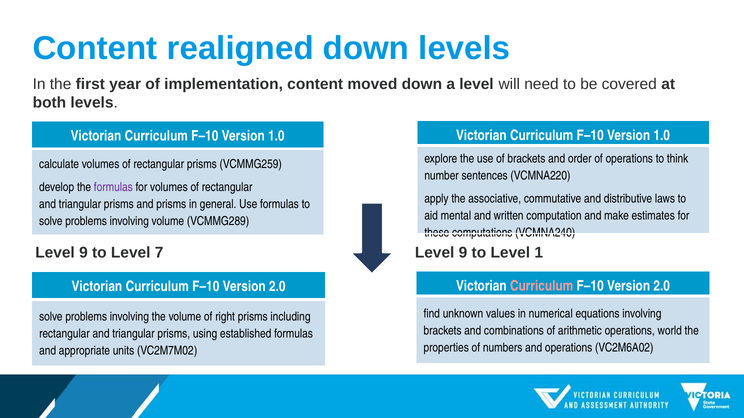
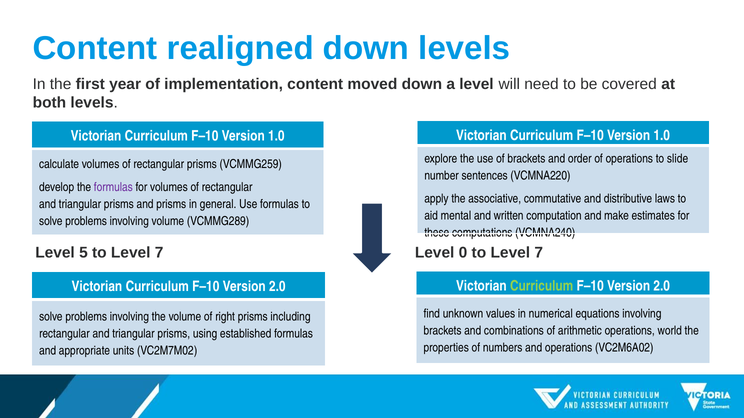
think: think -> slide (678, 159)
9: 9 -> 5 (83, 253)
9: 9 -> 0 (463, 253)
1: 1 -> 7 (539, 253)
Curriculum colour: pink -> light green (542, 286)
